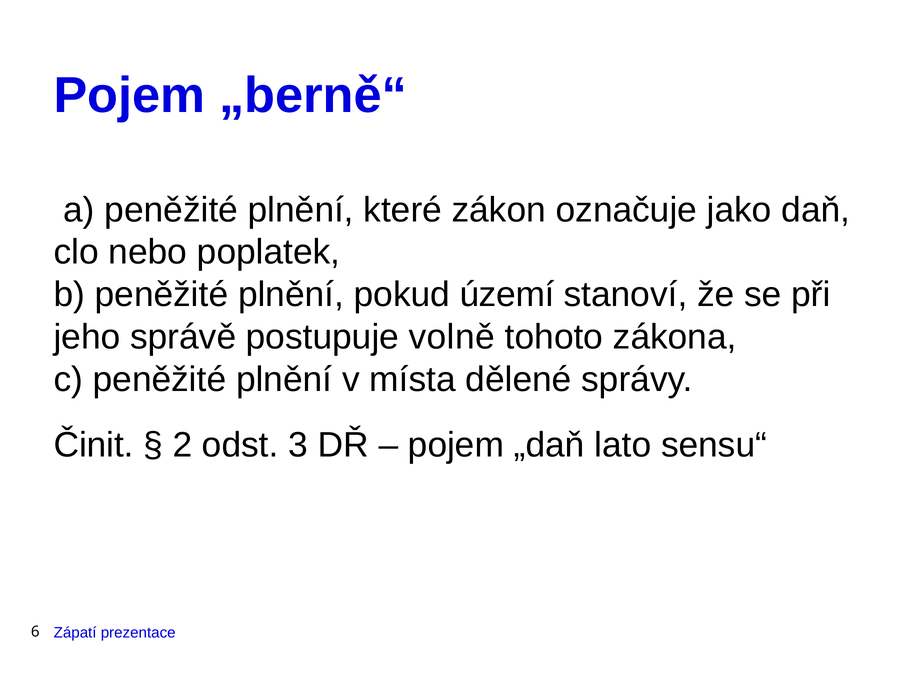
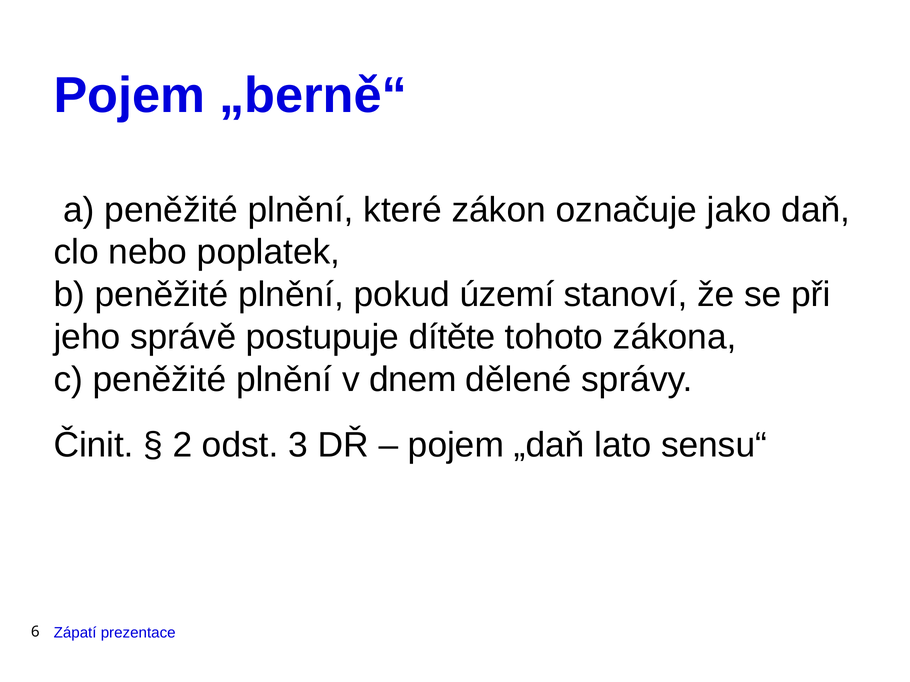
volně: volně -> dítěte (452, 337)
místa: místa -> dnem (413, 380)
